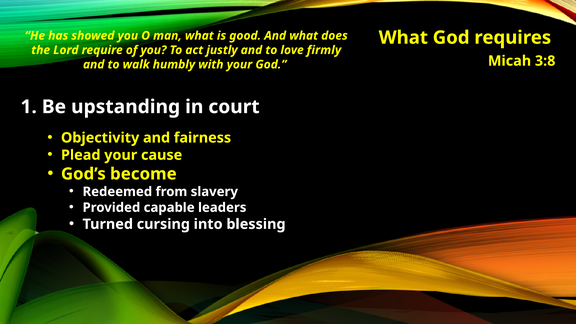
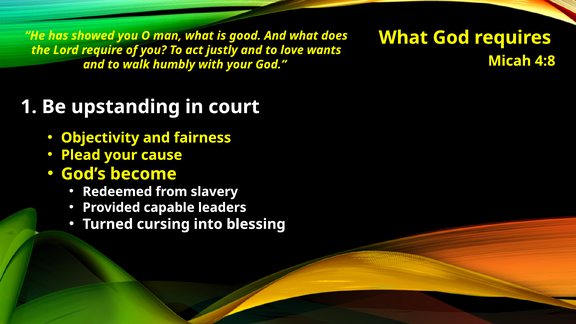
firmly: firmly -> wants (324, 50)
3:8: 3:8 -> 4:8 (545, 61)
